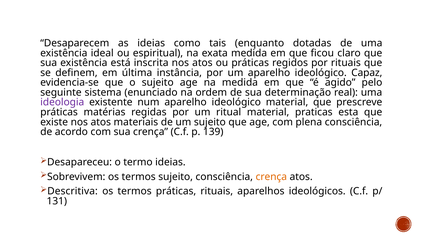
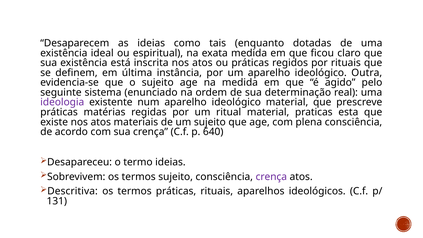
Capaz: Capaz -> Outra (367, 73)
139: 139 -> 640 (213, 132)
crença colour: orange -> purple (271, 177)
